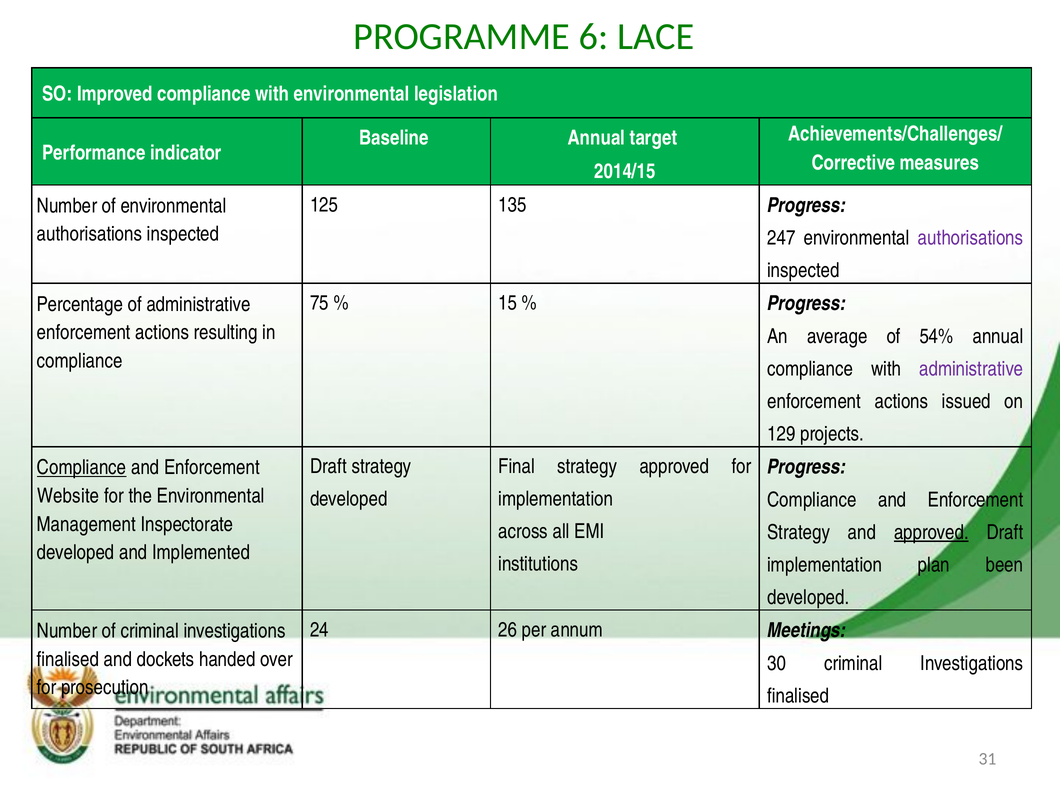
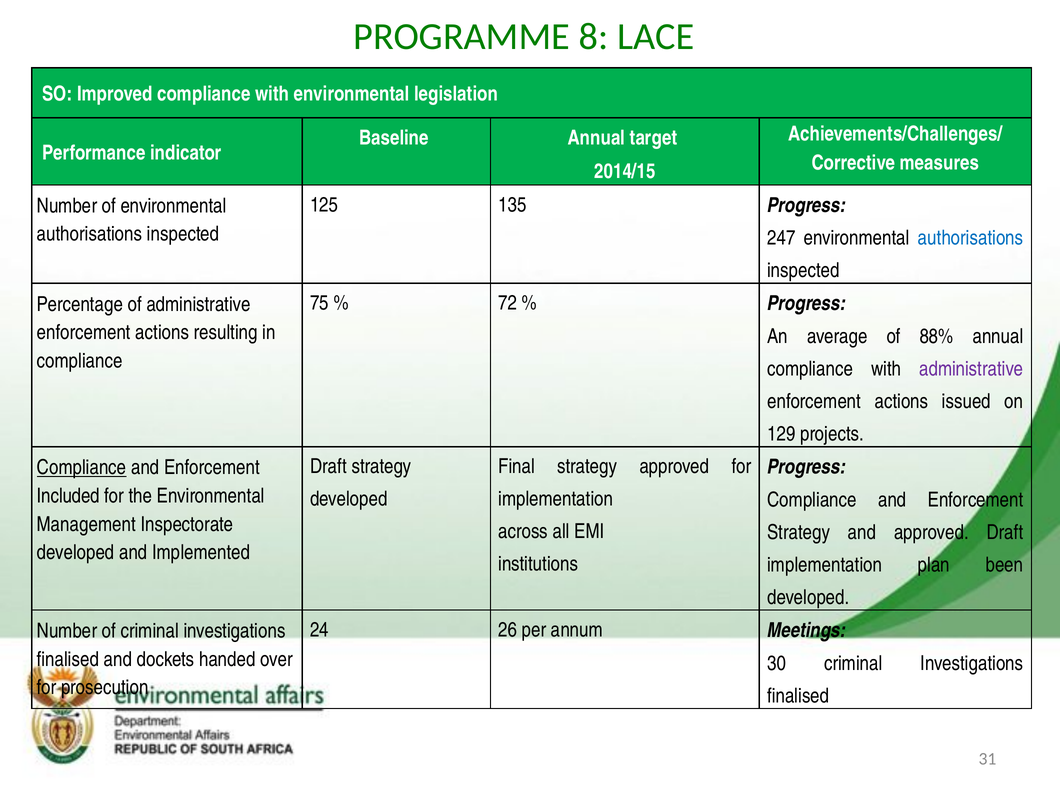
6: 6 -> 8 (594, 37)
authorisations colour: purple -> blue (971, 238)
15: 15 -> 72 (508, 303)
54%: 54% -> 88% (936, 336)
Website: Website -> Included (68, 496)
approved underline: present -> none (931, 532)
